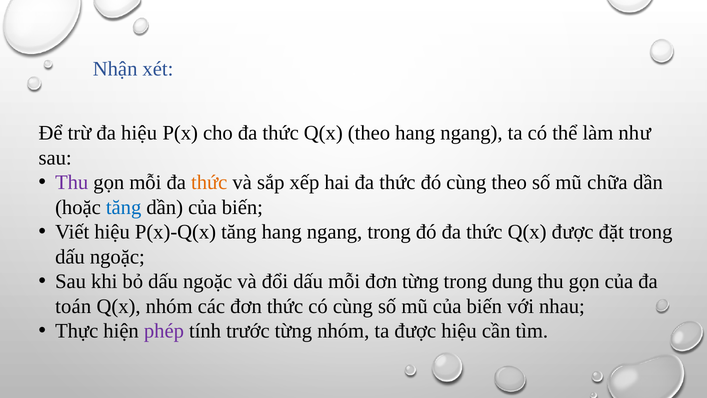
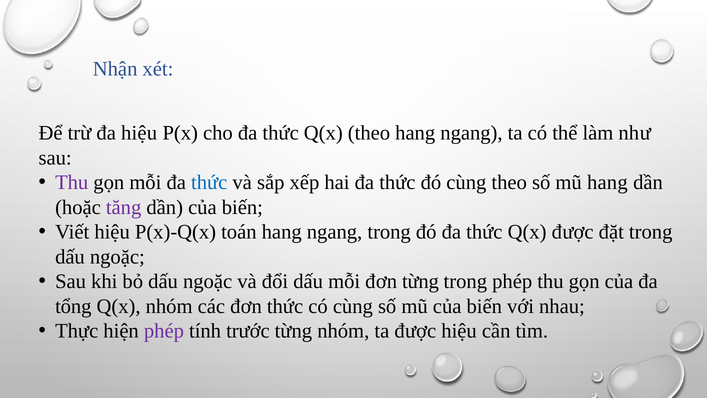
thức colour: orange -> blue (209, 182)
mũ chữa: chữa -> hang (607, 182)
tăng colour: blue -> purple (124, 207)
P(x)-Q(x tăng: tăng -> toán (239, 232)
trong dung: dung -> phép (512, 281)
toán: toán -> tổng (73, 306)
